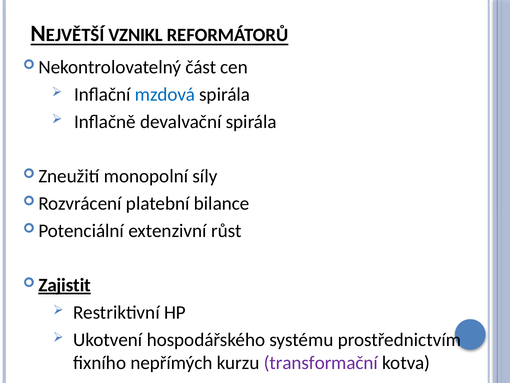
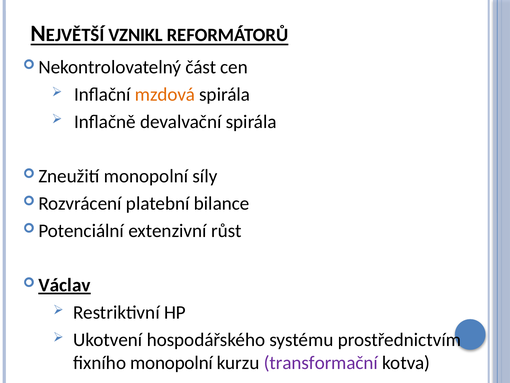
mzdová colour: blue -> orange (165, 94)
Zajistit: Zajistit -> Václav (64, 285)
fixního nepřímých: nepřímých -> monopolní (172, 362)
